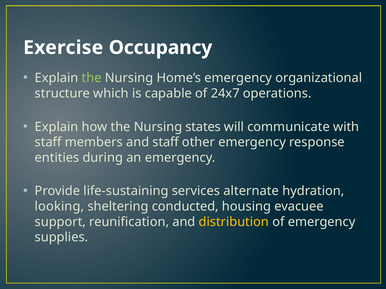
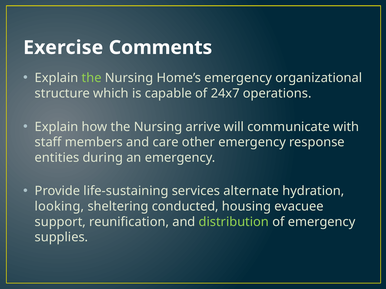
Occupancy: Occupancy -> Comments (160, 48)
states: states -> arrive (203, 127)
and staff: staff -> care (166, 142)
distribution colour: yellow -> light green (234, 222)
